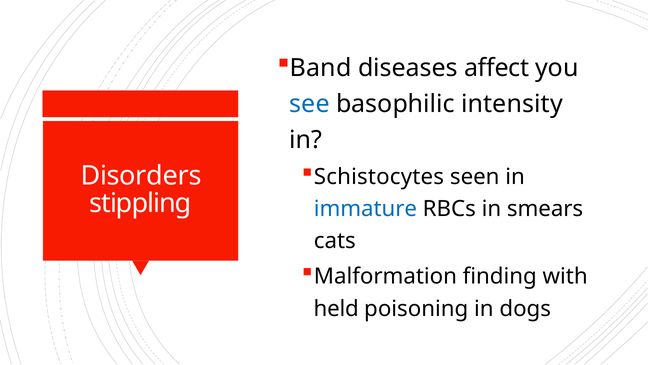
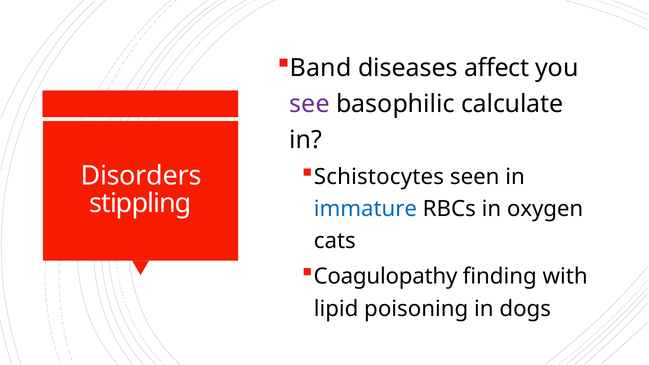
see colour: blue -> purple (310, 104)
intensity: intensity -> calculate (512, 104)
smears: smears -> oxygen (545, 209)
Malformation: Malformation -> Coagulopathy (385, 277)
held: held -> lipid (336, 309)
